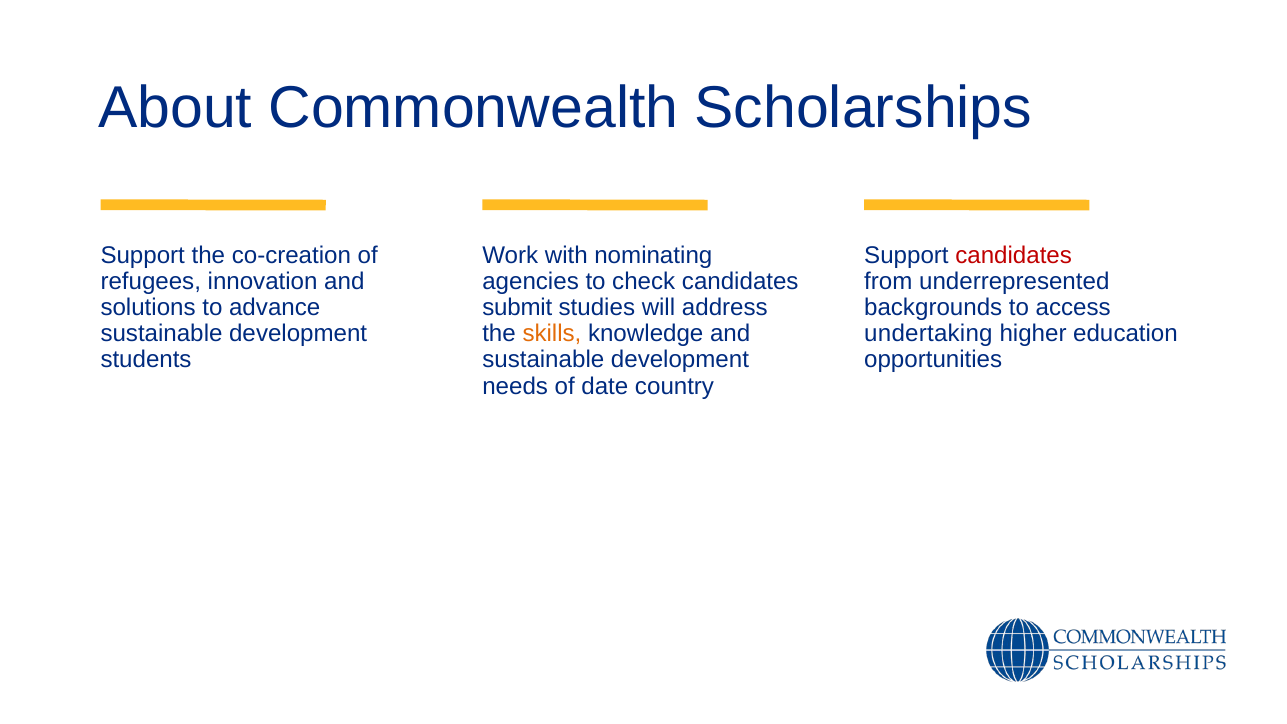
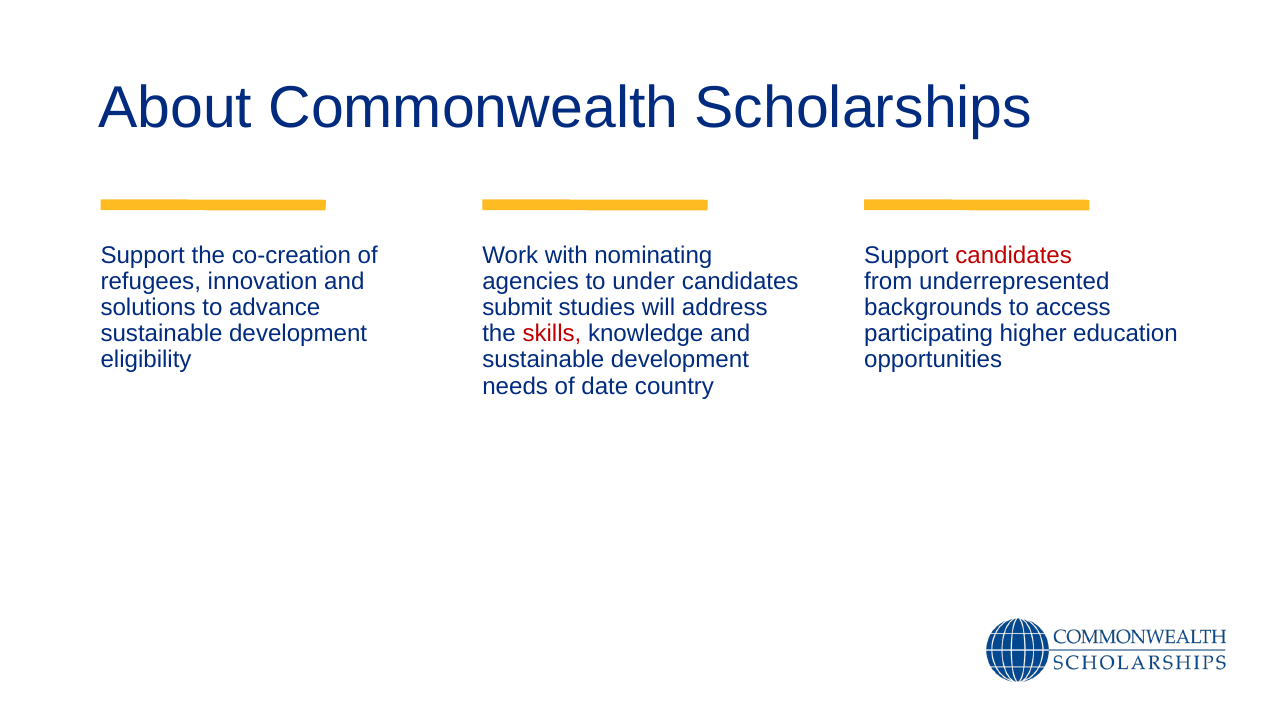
check: check -> under (644, 282)
skills colour: orange -> red (552, 334)
undertaking: undertaking -> participating (929, 334)
students: students -> eligibility (146, 360)
